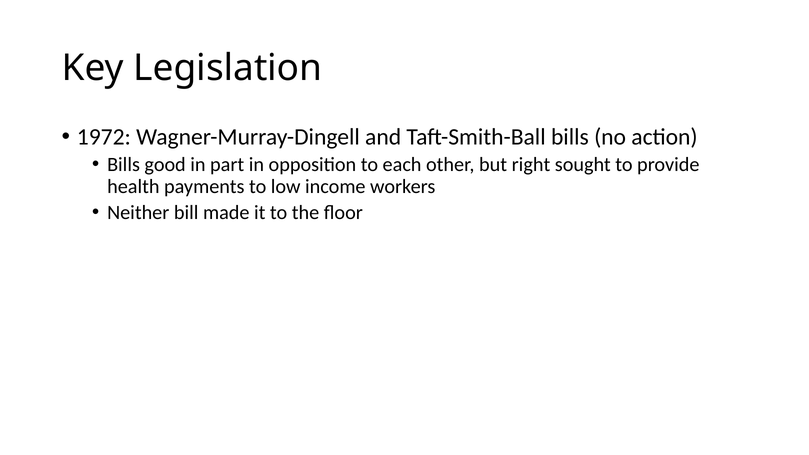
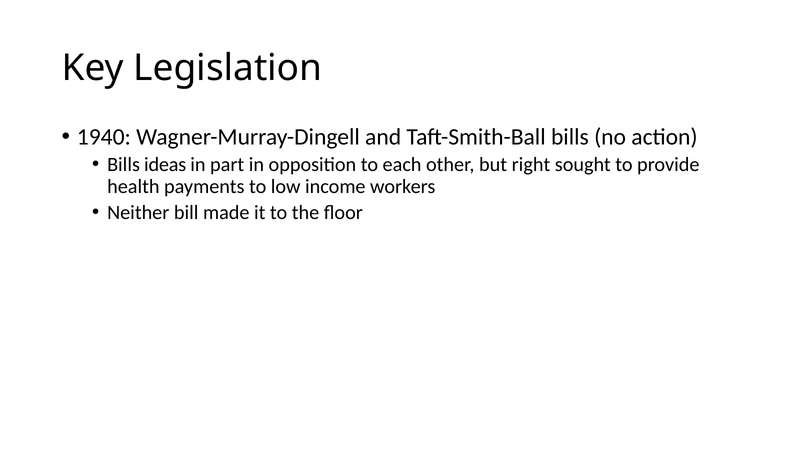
1972: 1972 -> 1940 (104, 137)
good: good -> ideas (165, 165)
